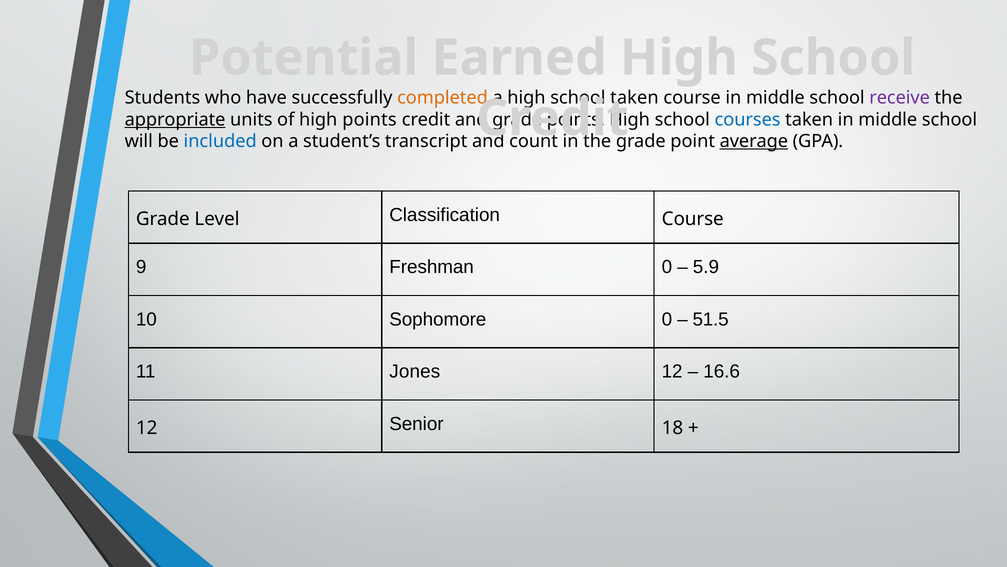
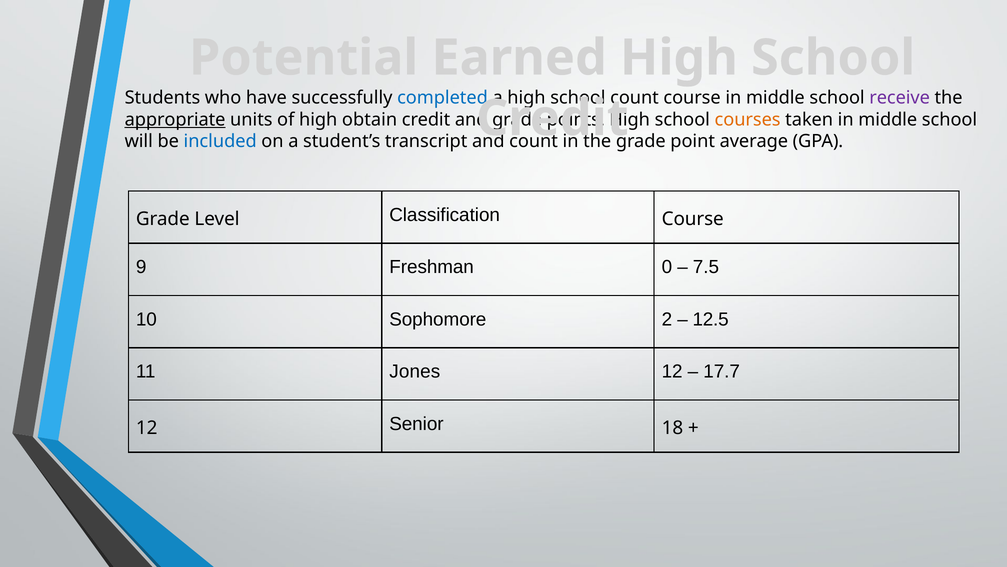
completed colour: orange -> blue (442, 98)
taken: taken -> count (635, 98)
high points: points -> obtain (370, 119)
courses colour: blue -> orange (748, 119)
average underline: present -> none (754, 141)
5.9: 5.9 -> 7.5 (706, 267)
Sophomore 0: 0 -> 2 (667, 319)
51.5: 51.5 -> 12.5 (711, 319)
16.6: 16.6 -> 17.7 (722, 371)
